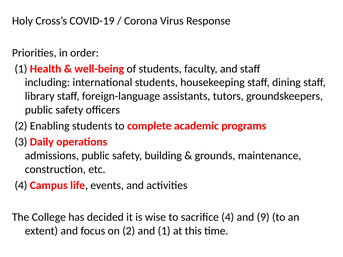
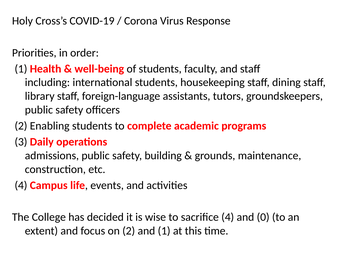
9: 9 -> 0 (263, 217)
